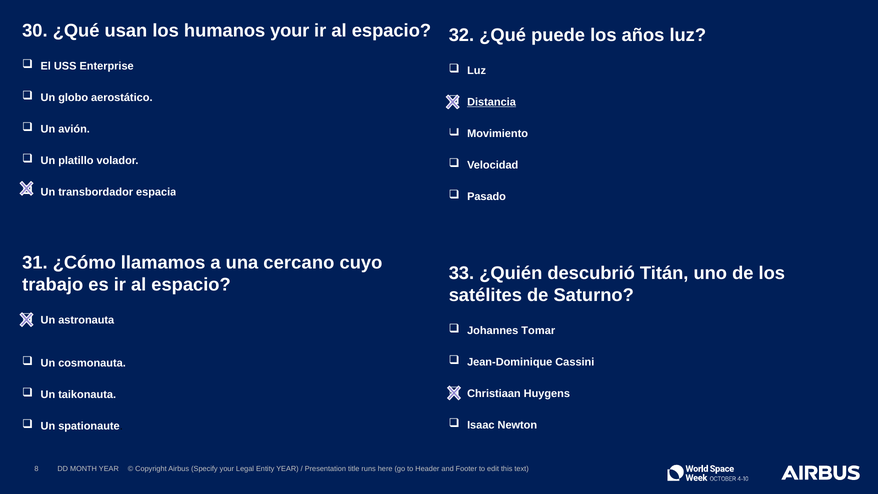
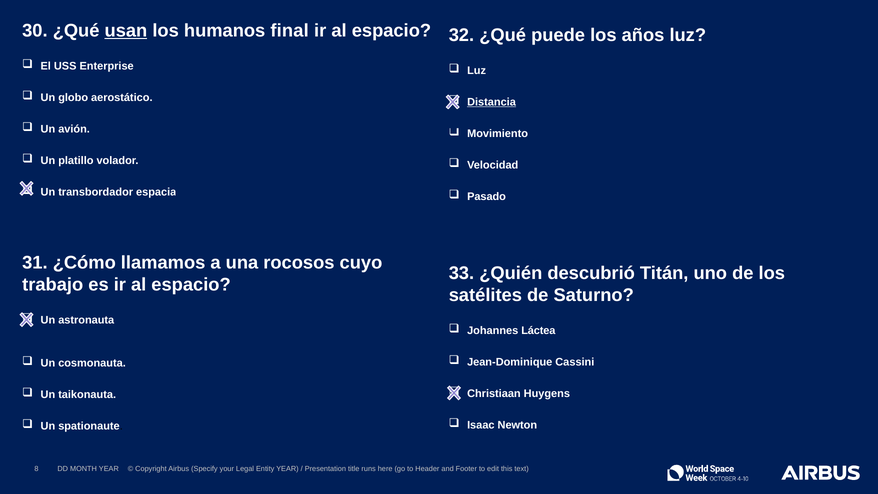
usan underline: none -> present (126, 31)
humanos your: your -> final (290, 31)
cercano: cercano -> rocosos (299, 263)
Tomar: Tomar -> Láctea (538, 331)
